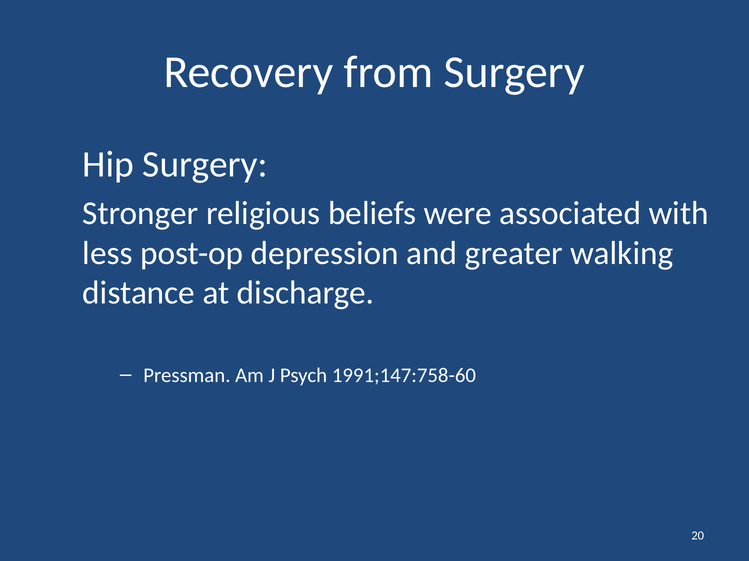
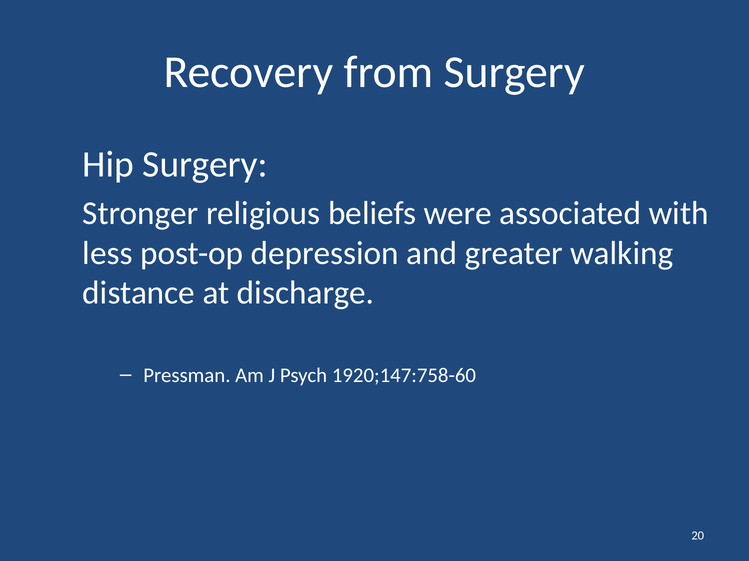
1991;147:758-60: 1991;147:758-60 -> 1920;147:758-60 (404, 376)
